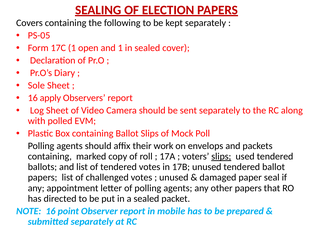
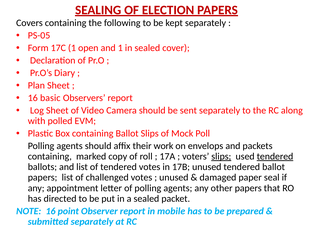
Sole: Sole -> Plan (36, 86)
apply: apply -> basic (50, 98)
tendered underline: none -> present (275, 157)
